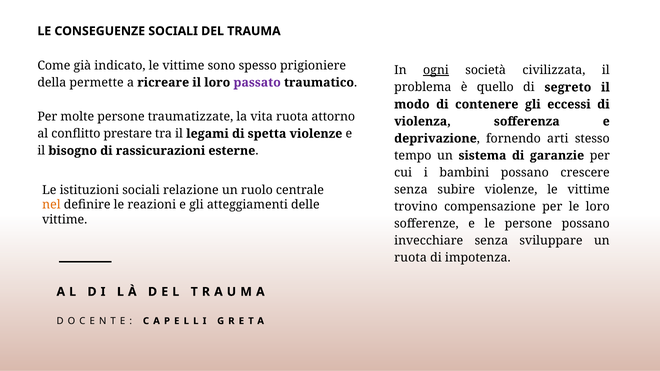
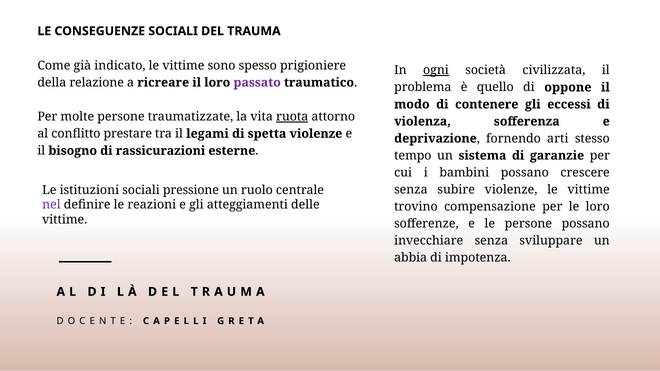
permette: permette -> relazione (97, 83)
segreto: segreto -> oppone (568, 87)
ruota underline: none -> present (292, 117)
relazione: relazione -> pressione (191, 190)
nel colour: orange -> purple (51, 205)
ruota: ruota -> abbia (411, 258)
